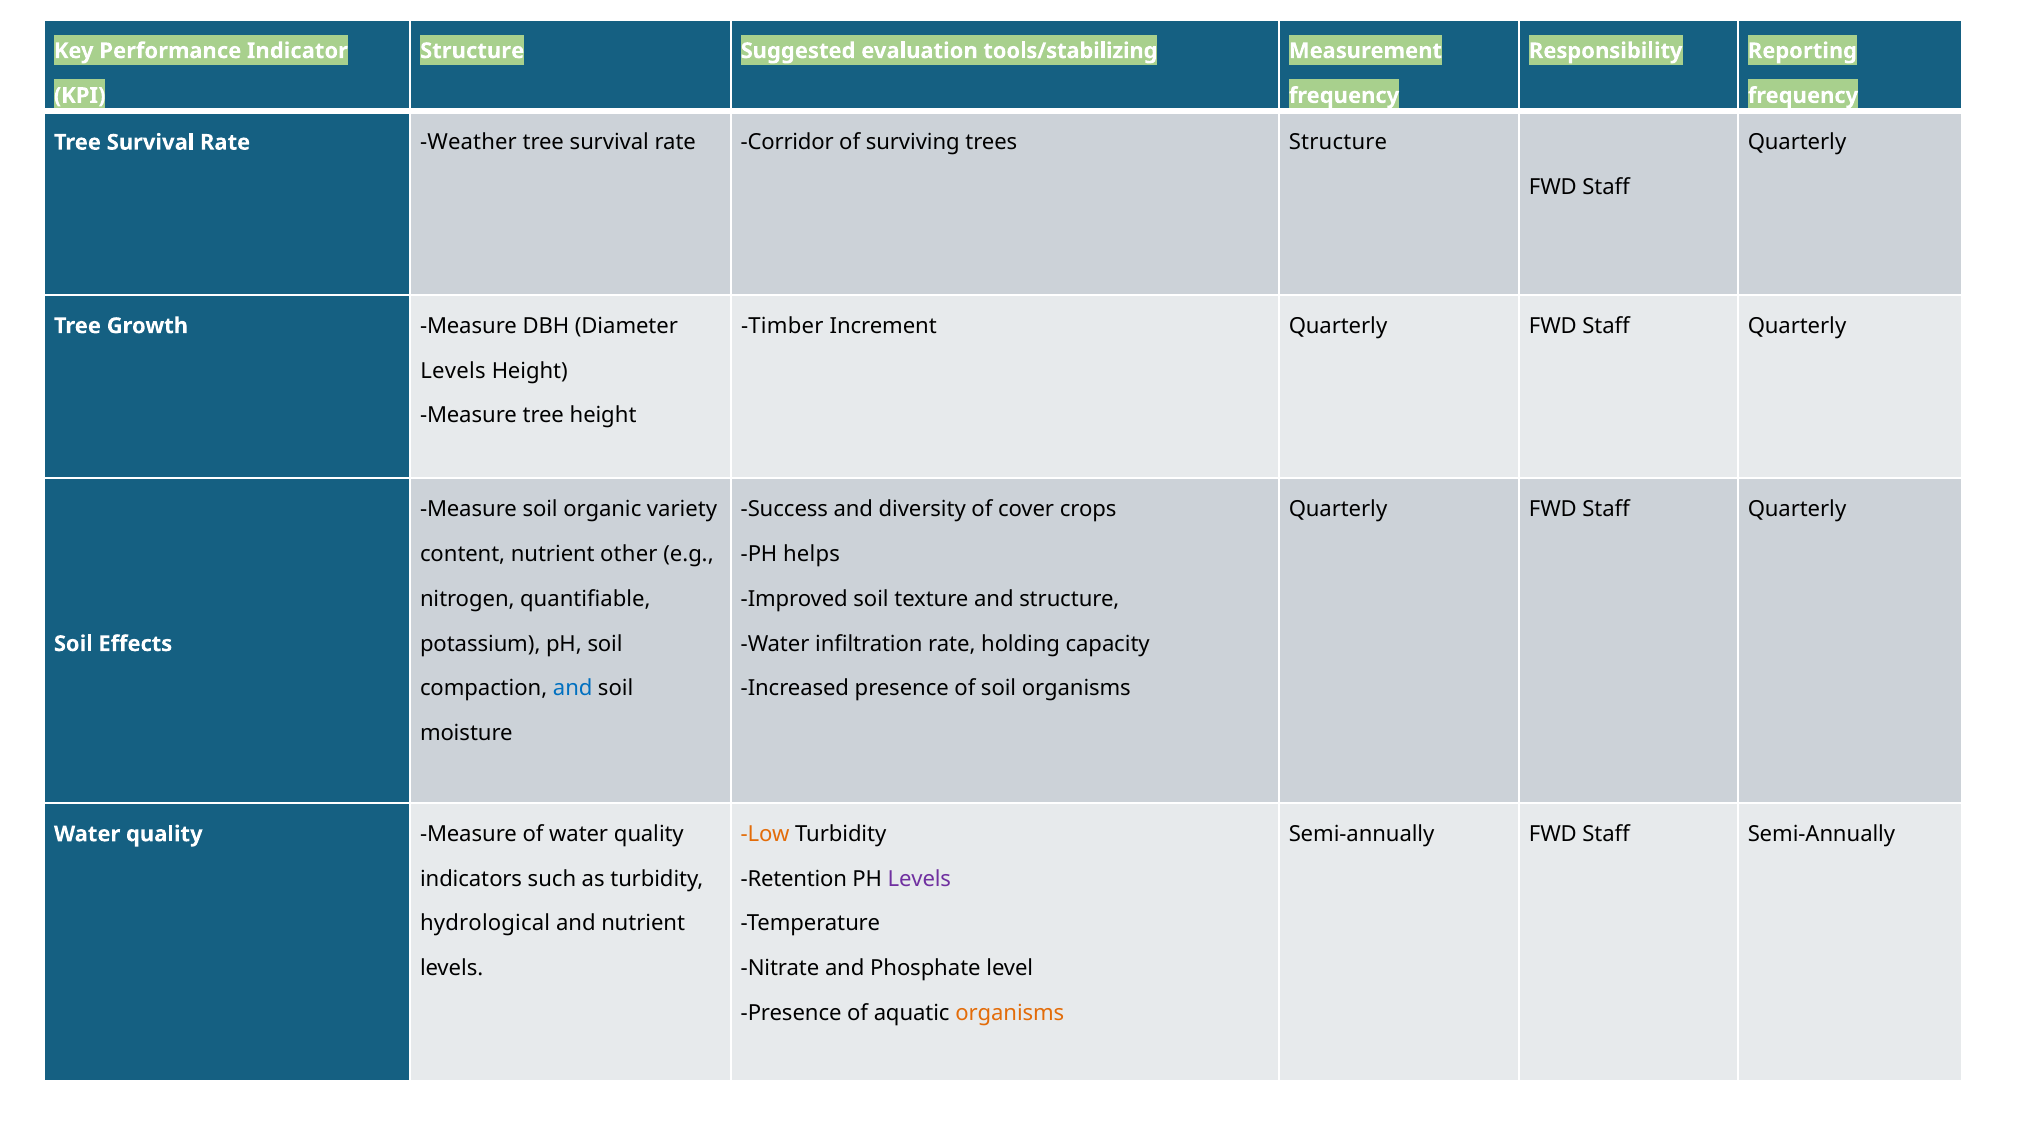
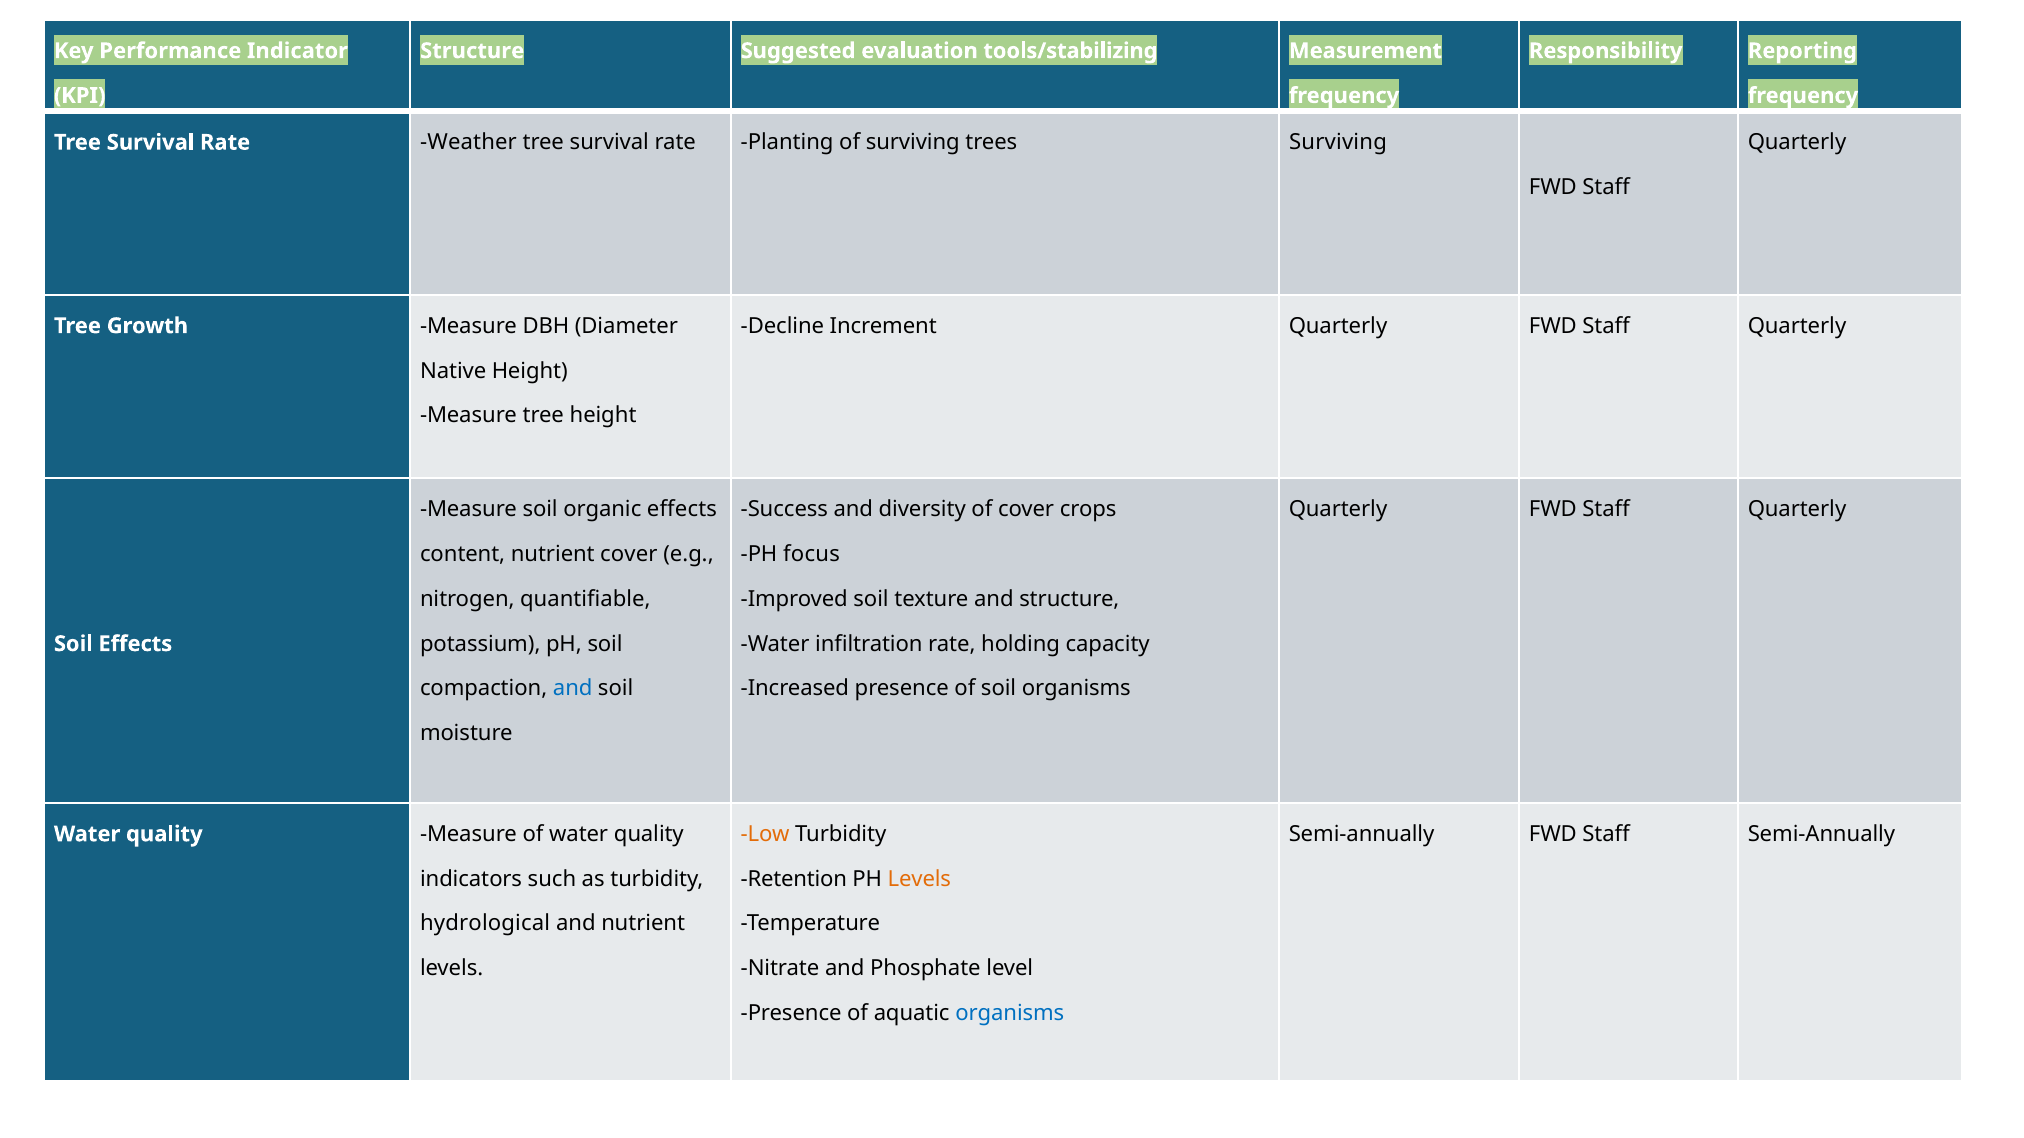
Corridor: Corridor -> Planting (787, 142)
trees Structure: Structure -> Surviving (1338, 142)
Timber: Timber -> Decline (782, 326)
Levels: Levels -> Native (453, 371)
organic variety: variety -> effects (682, 510)
nutrient other: other -> cover (629, 554)
helps: helps -> focus (812, 554)
Levels colour: purple -> orange (919, 879)
organisms colour: orange -> blue (1010, 1014)
